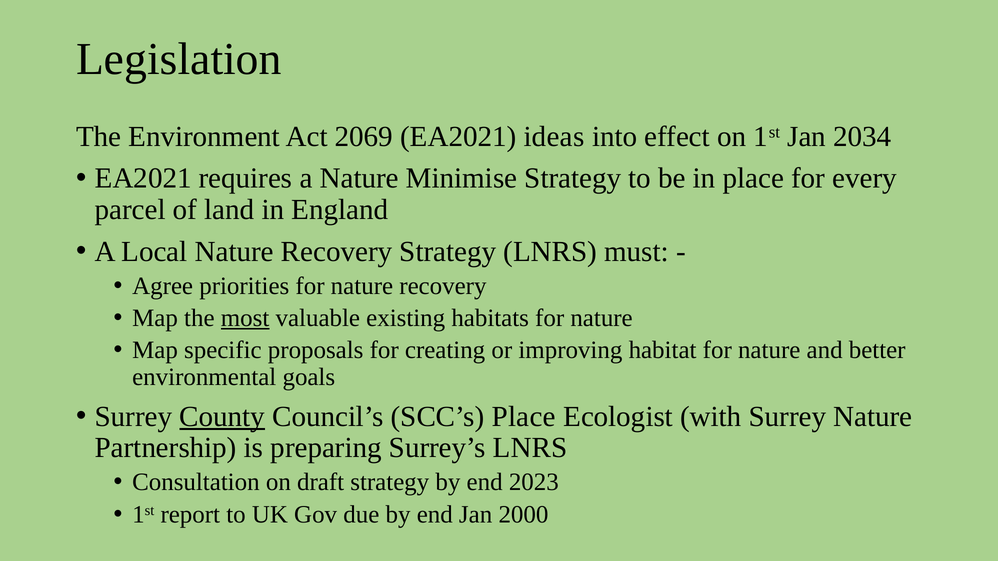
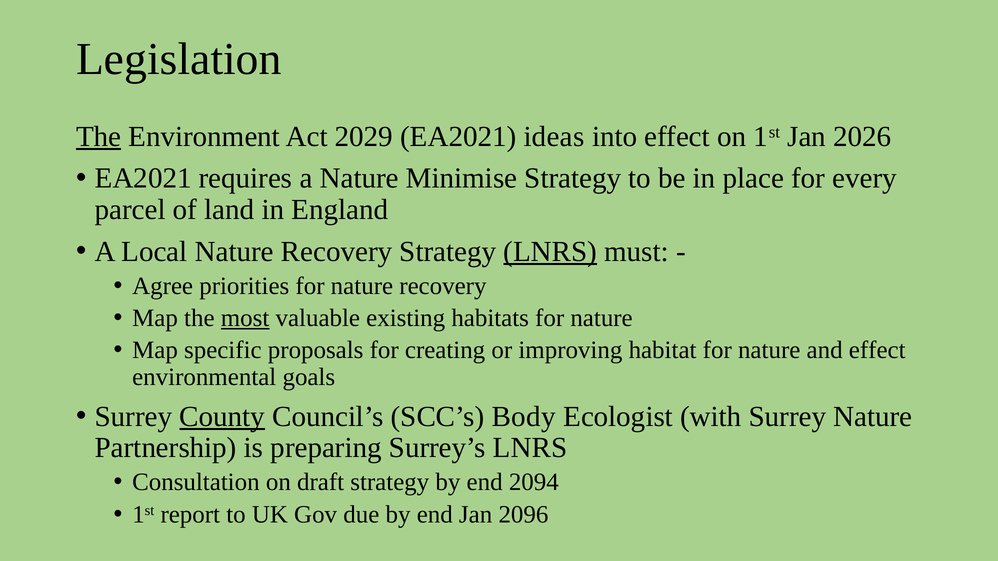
The underline: none -> present (99, 137)
2069: 2069 -> 2029 (364, 137)
2034: 2034 -> 2026 (862, 137)
LNRS underline: none -> present (550, 252)
and better: better -> effect (877, 350)
SCC’s Place: Place -> Body (524, 417)
2023: 2023 -> 2094 (534, 483)
2000: 2000 -> 2096 (523, 515)
